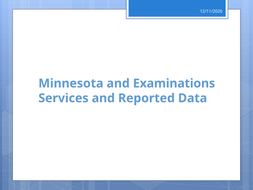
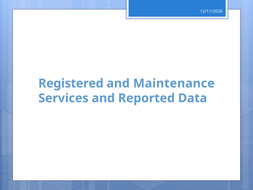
Minnesota: Minnesota -> Registered (71, 83)
Examinations: Examinations -> Maintenance (174, 83)
